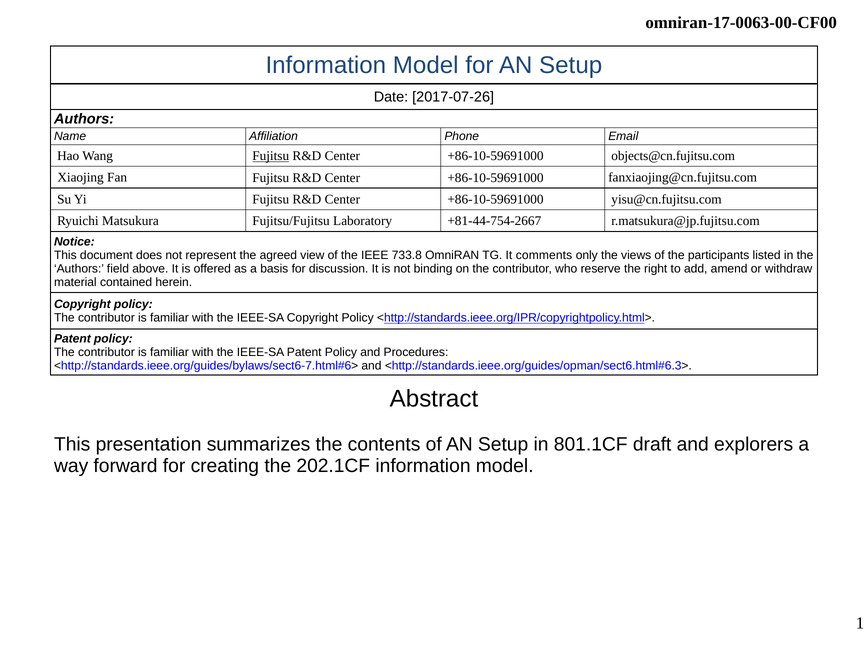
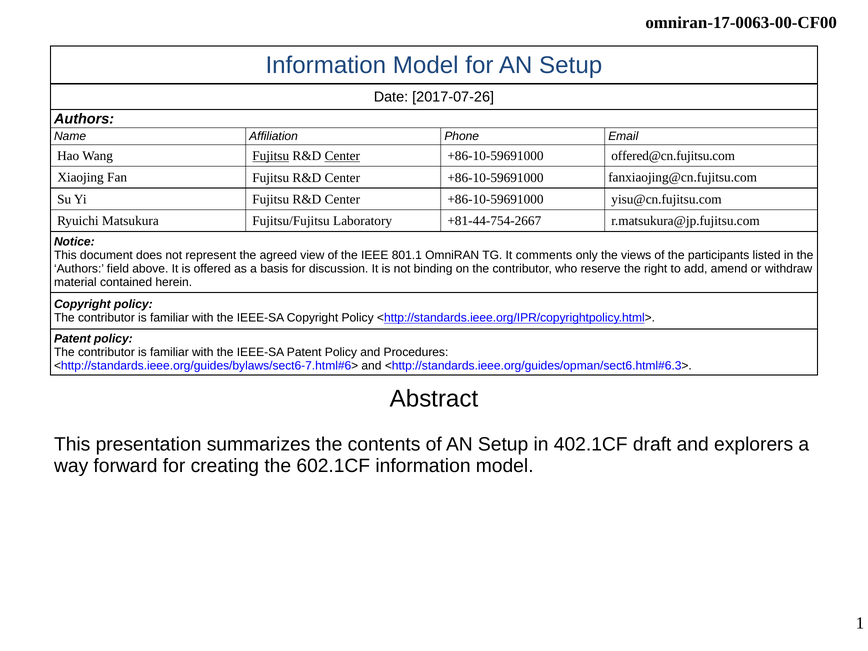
Center underline: none -> present (342, 156)
objects@cn.fujitsu.com: objects@cn.fujitsu.com -> offered@cn.fujitsu.com (673, 156)
733.8: 733.8 -> 801.1 (407, 255)
801.1CF: 801.1CF -> 402.1CF (591, 444)
202.1CF: 202.1CF -> 602.1CF (333, 466)
